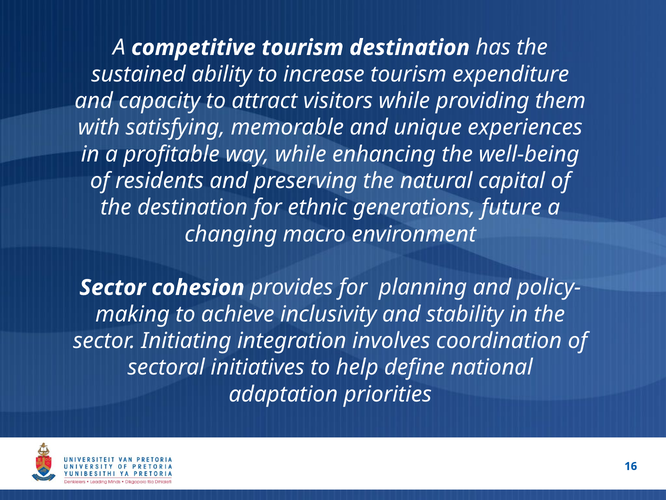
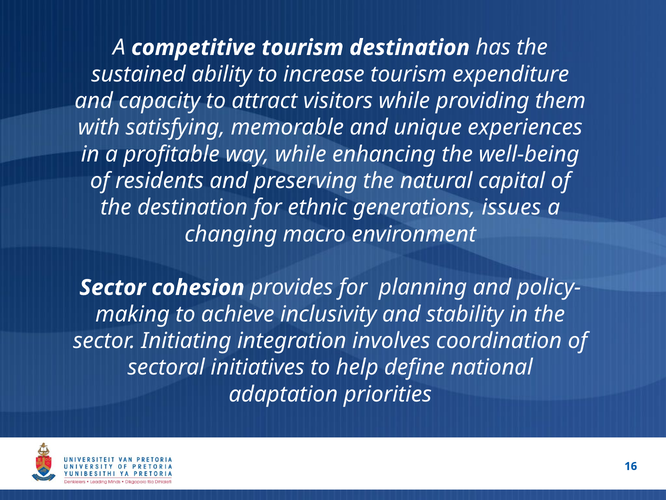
future: future -> issues (511, 207)
